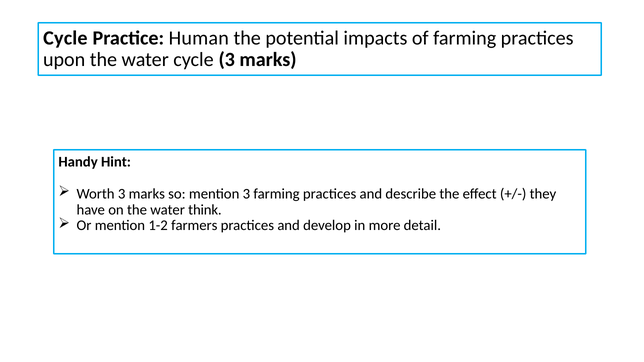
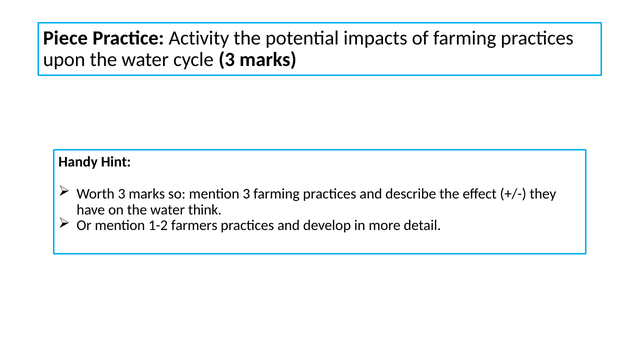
Cycle: Cycle -> Piece (65, 38)
Human: Human -> Activity (199, 38)
